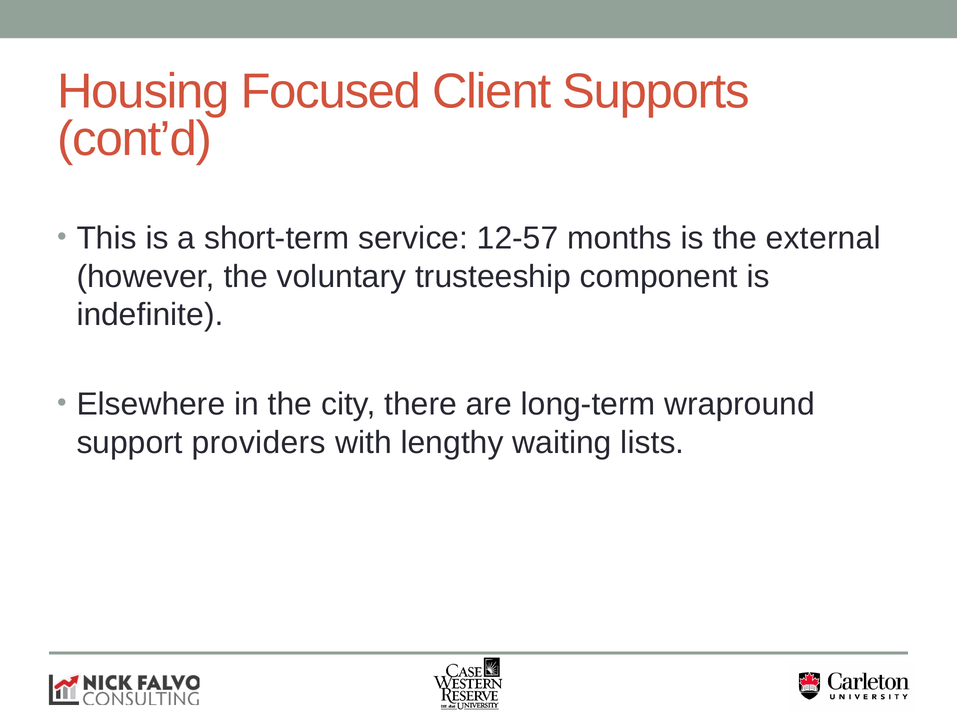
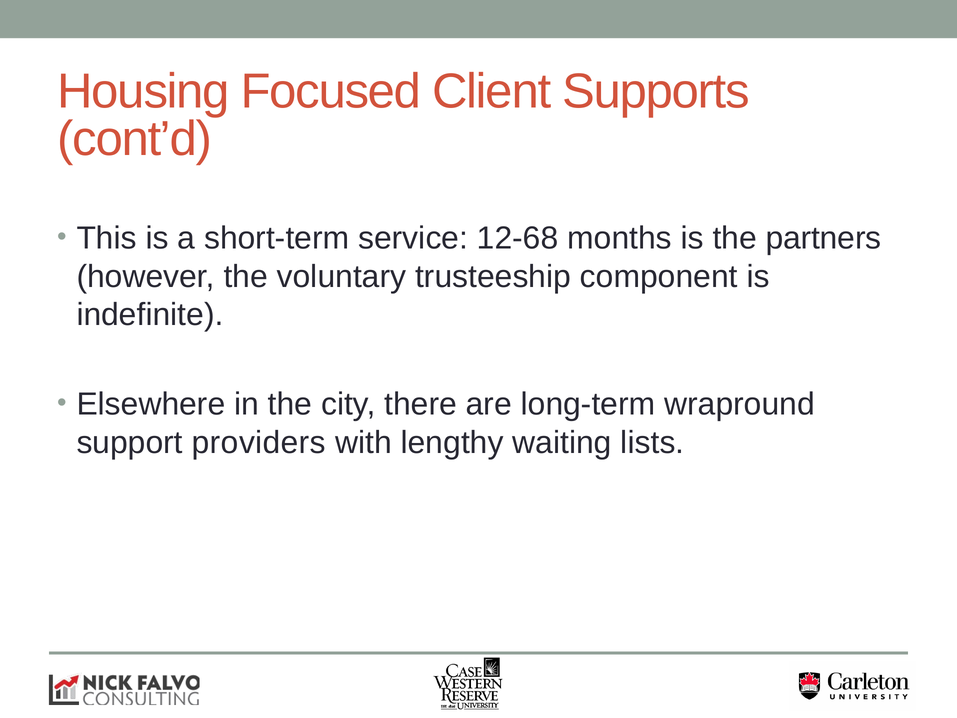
12-57: 12-57 -> 12-68 (518, 238)
external: external -> partners (824, 238)
